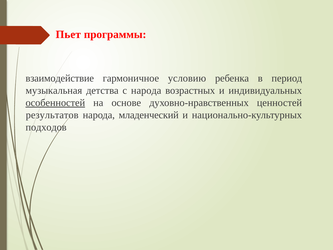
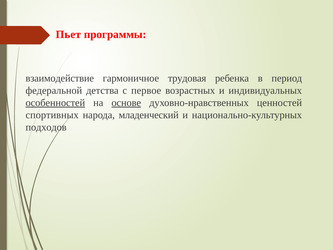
условию: условию -> трудовая (187, 78)
музыкальная: музыкальная -> федеральной (54, 90)
с народа: народа -> первое (146, 90)
основе underline: none -> present (126, 103)
результатов: результатов -> спортивных (52, 115)
